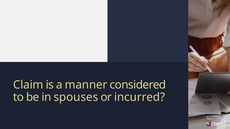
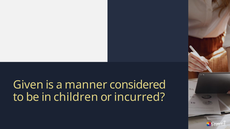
Claim: Claim -> Given (28, 85)
spouses: spouses -> children (76, 97)
